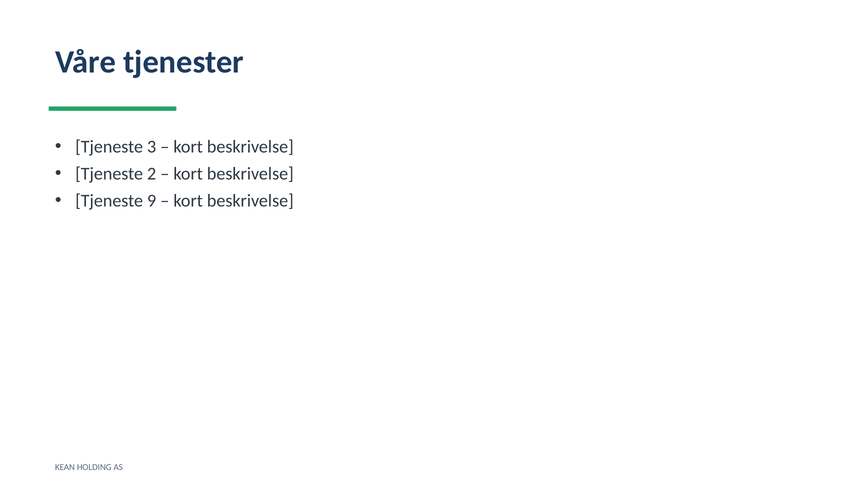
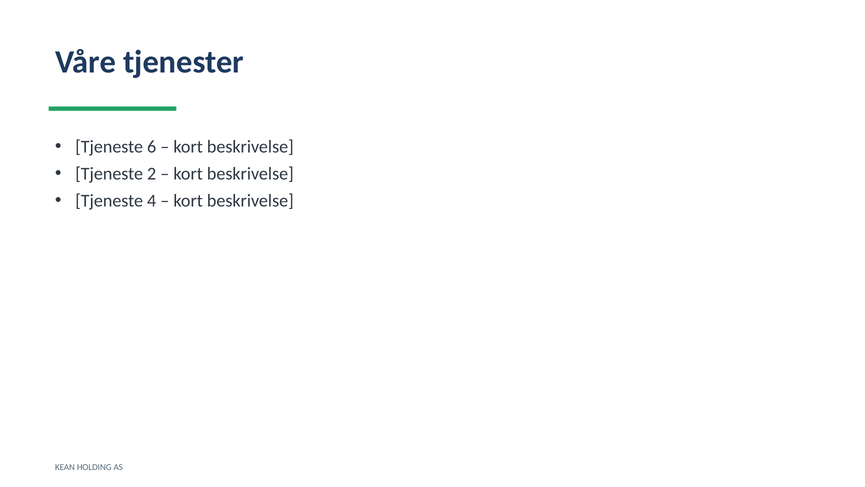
3: 3 -> 6 (152, 147)
9: 9 -> 4 (152, 201)
